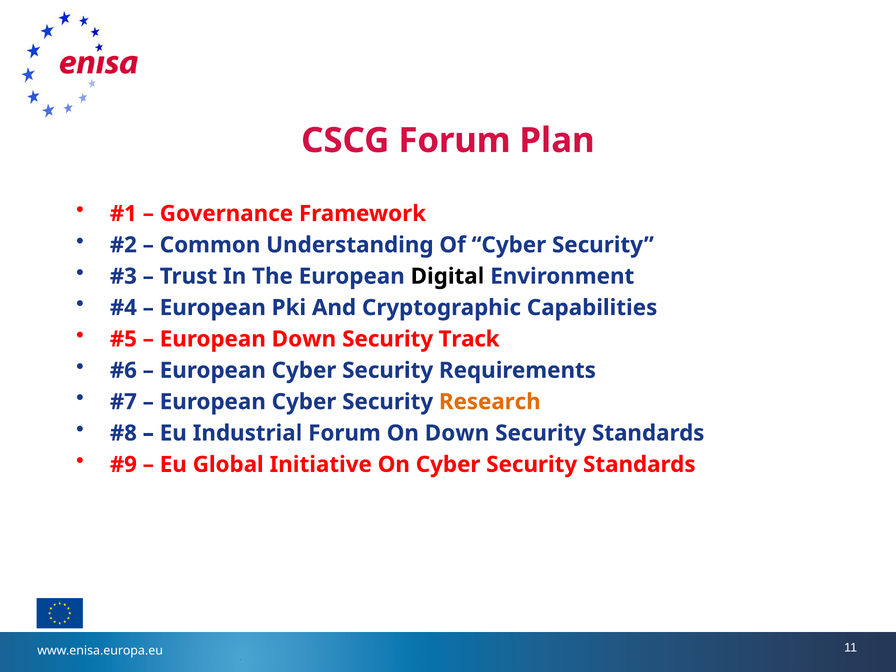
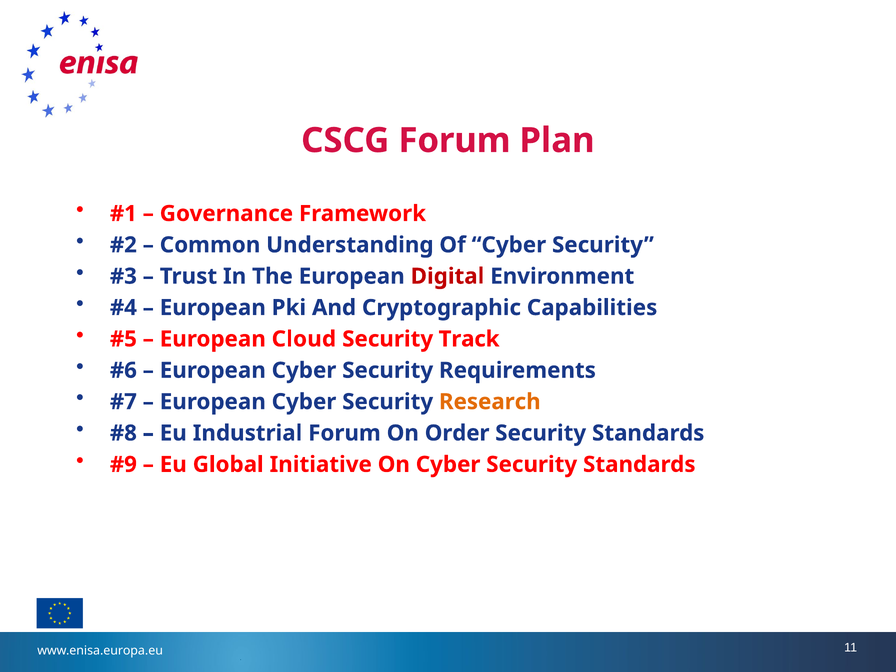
Digital colour: black -> red (447, 276)
European Down: Down -> Cloud (304, 339)
On Down: Down -> Order (457, 433)
